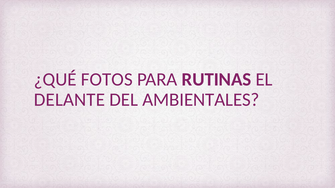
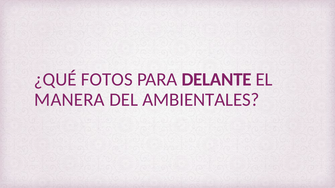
RUTINAS: RUTINAS -> DELANTE (217, 80)
DELANTE: DELANTE -> MANERA (69, 100)
